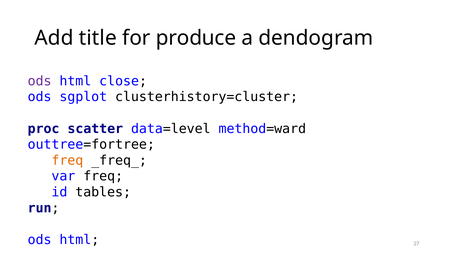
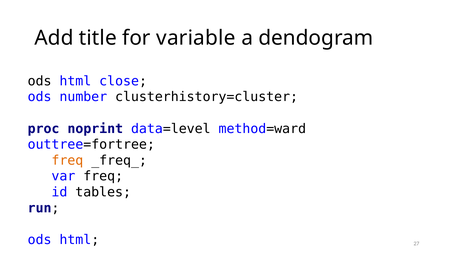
produce: produce -> variable (196, 38)
ods colour: purple -> black (40, 81)
sgplot: sgplot -> number (83, 97)
scatter: scatter -> noprint (95, 129)
